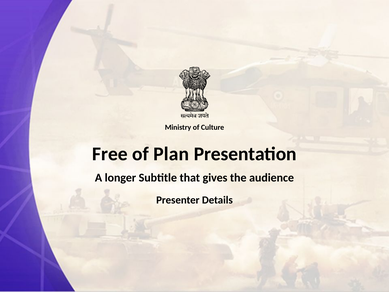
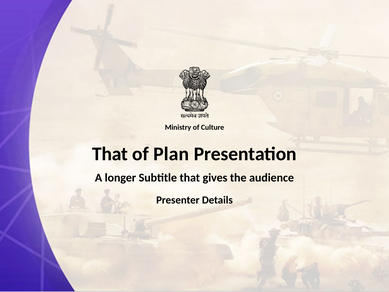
Free: Free -> That (110, 154)
